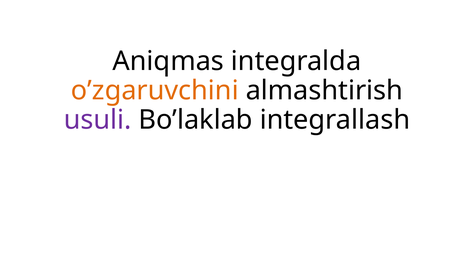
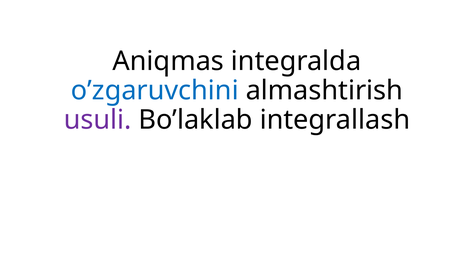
o’zgaruvchini colour: orange -> blue (155, 91)
